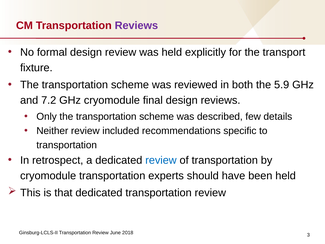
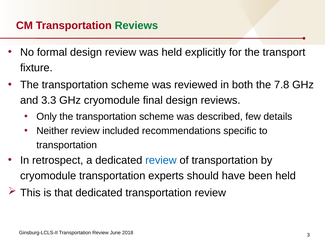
Reviews colour: purple -> green (136, 26)
5.9: 5.9 -> 7.8 (282, 85)
7.2: 7.2 -> 3.3 (49, 100)
